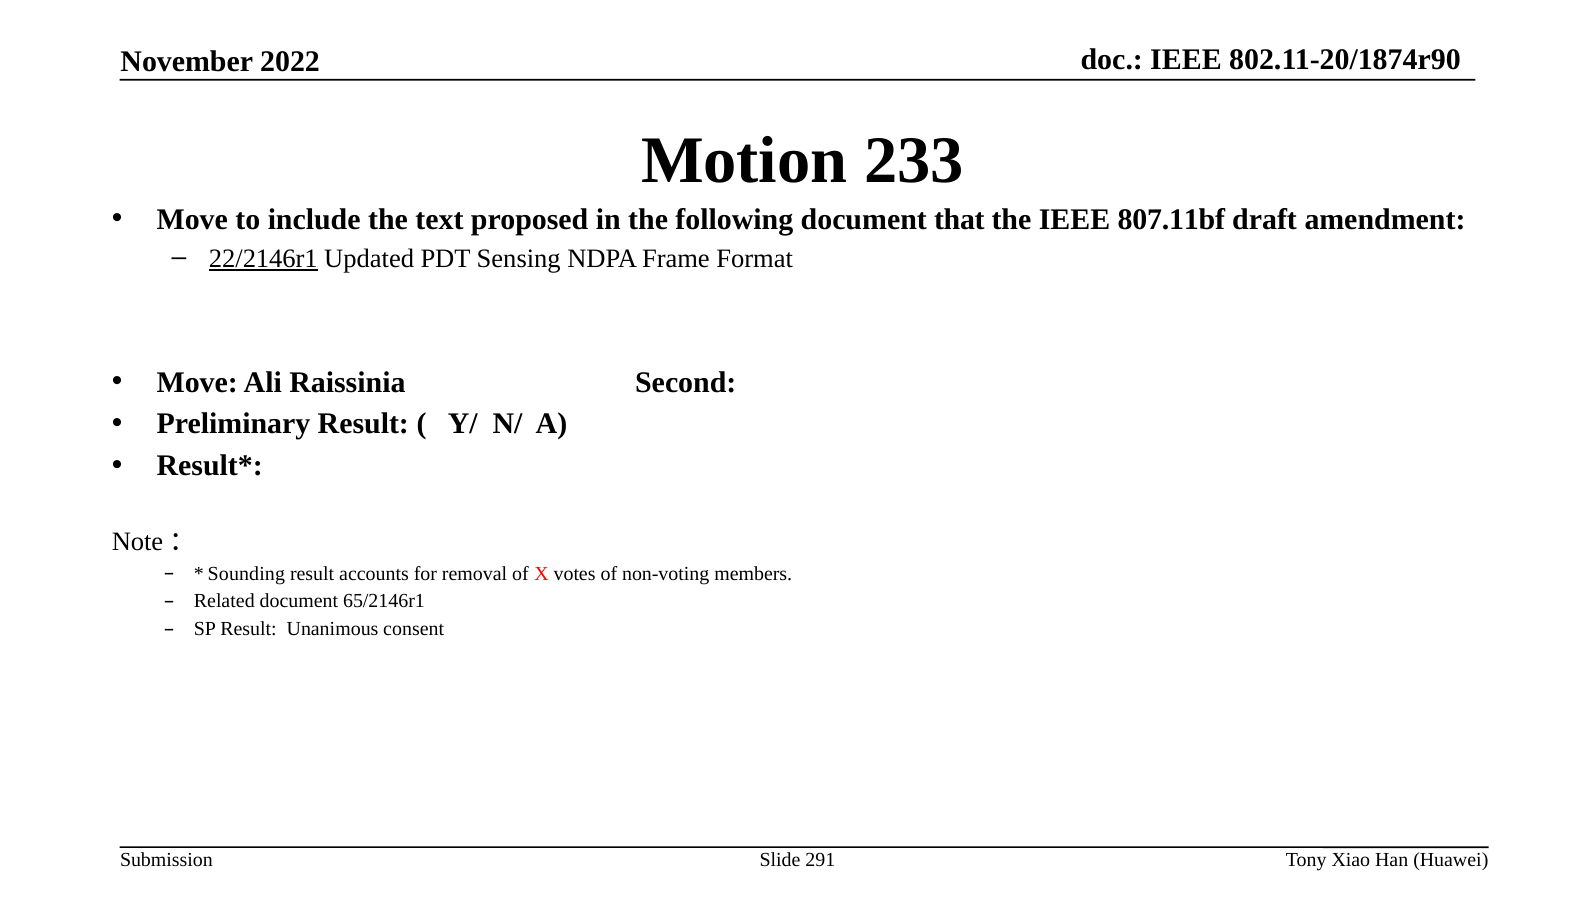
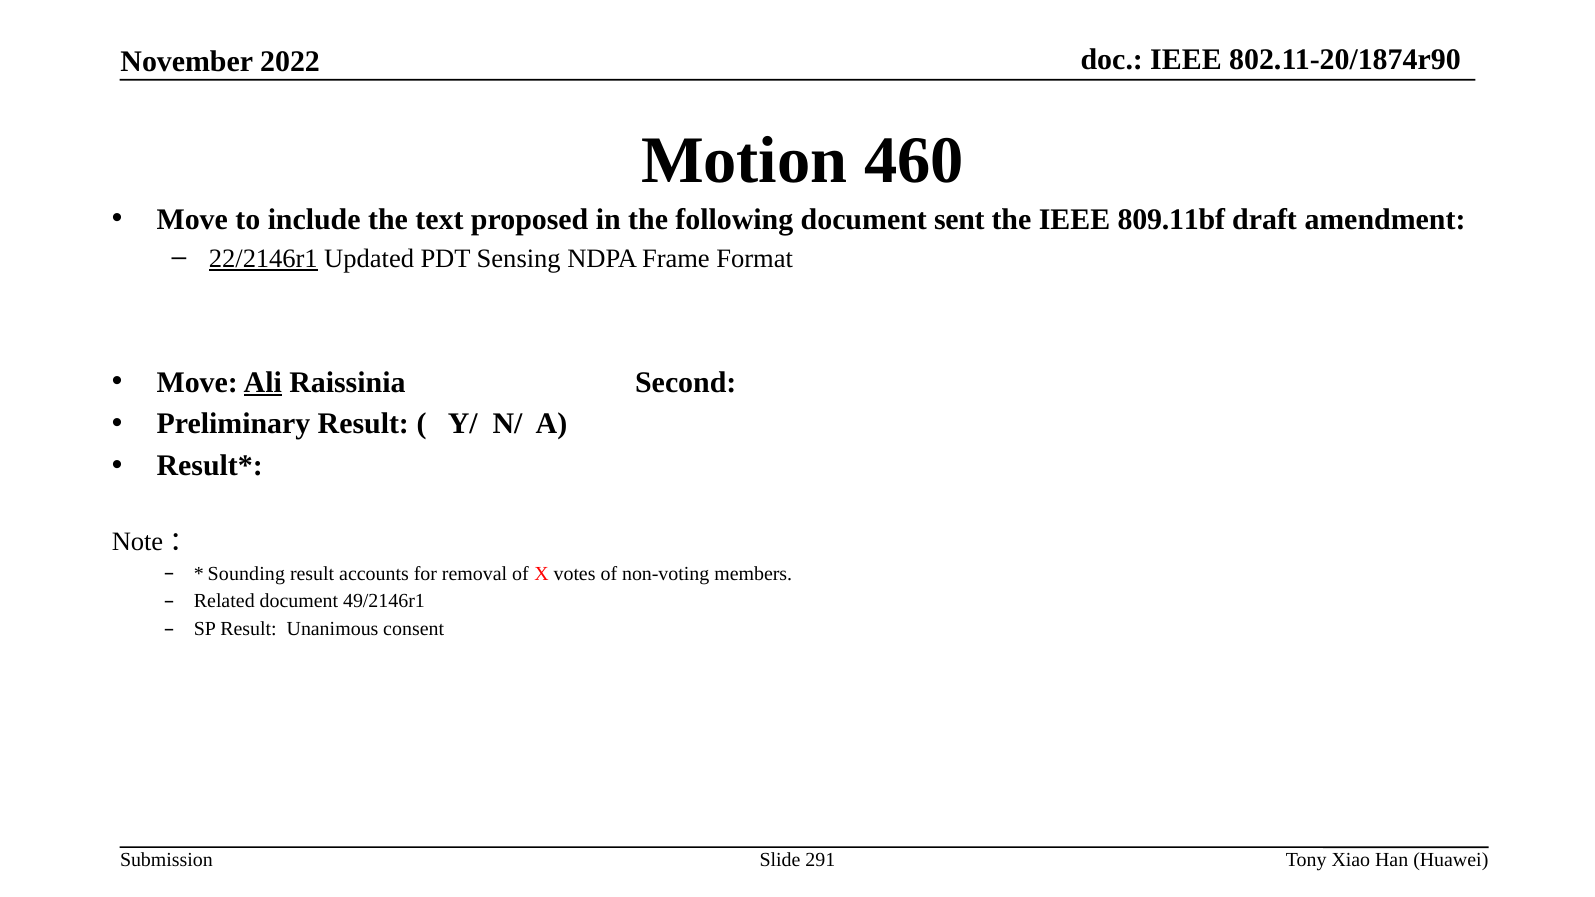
233: 233 -> 460 (914, 160)
that: that -> sent (959, 219)
807.11bf: 807.11bf -> 809.11bf (1171, 219)
Ali underline: none -> present (263, 382)
65/2146r1: 65/2146r1 -> 49/2146r1 (384, 602)
